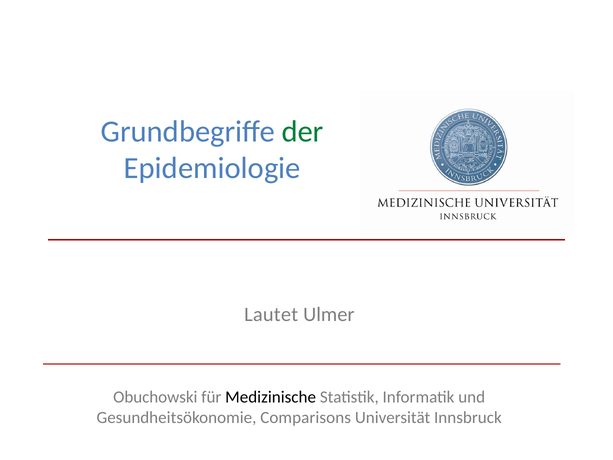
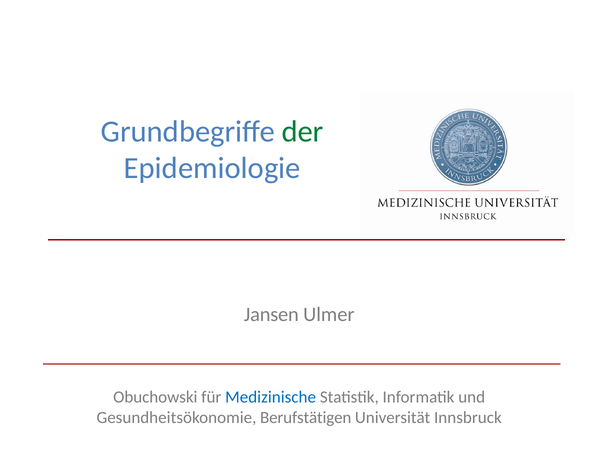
Lautet: Lautet -> Jansen (271, 314)
Medizinische colour: black -> blue (271, 397)
Comparisons: Comparisons -> Berufstätigen (306, 417)
